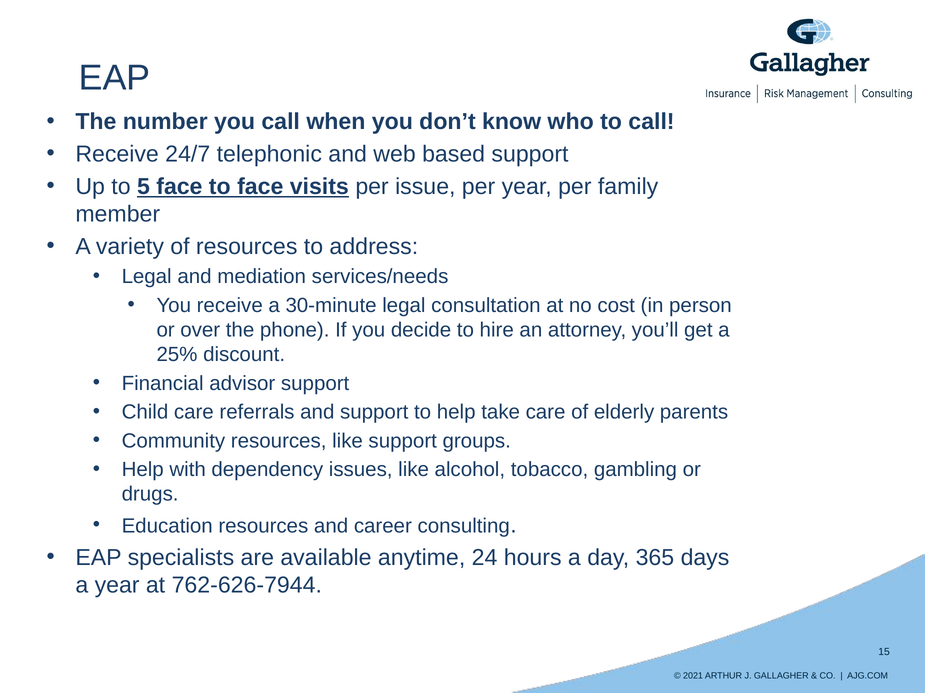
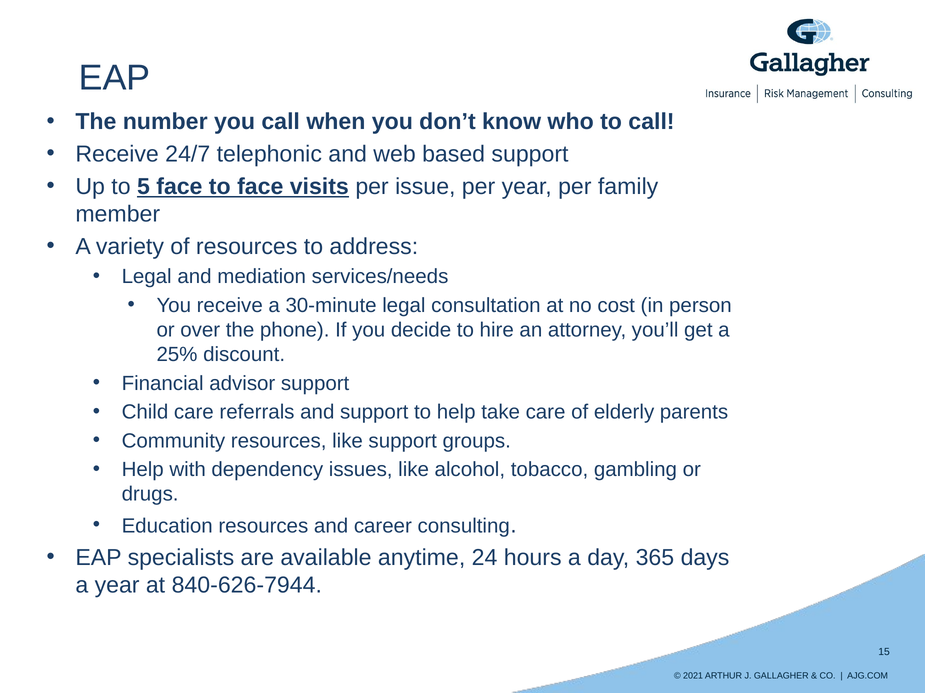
762-626-7944: 762-626-7944 -> 840-626-7944 (247, 586)
